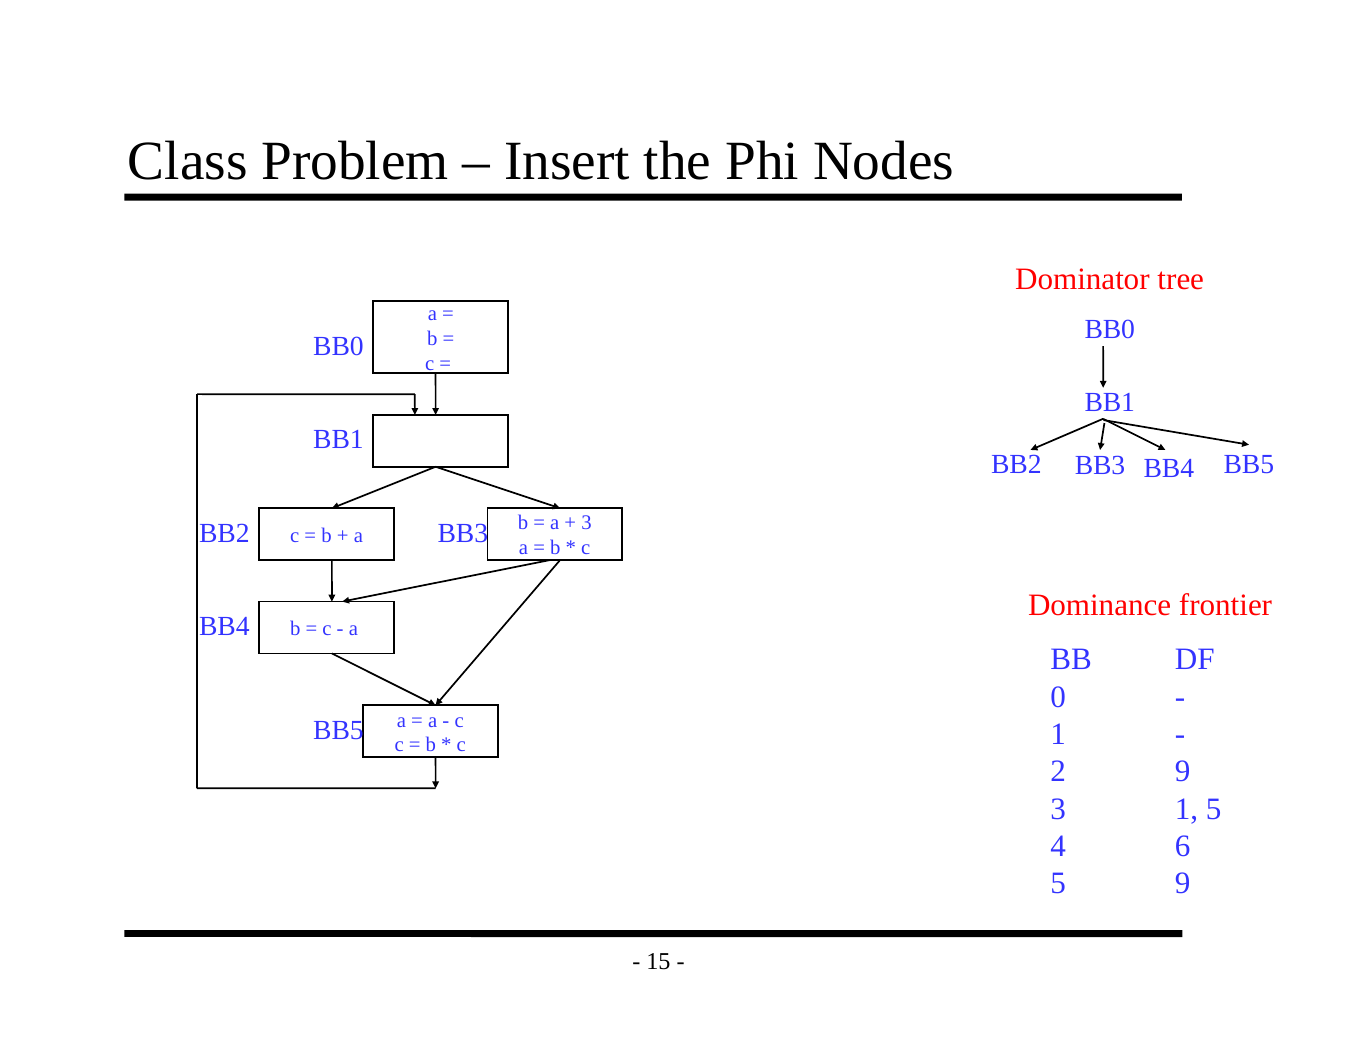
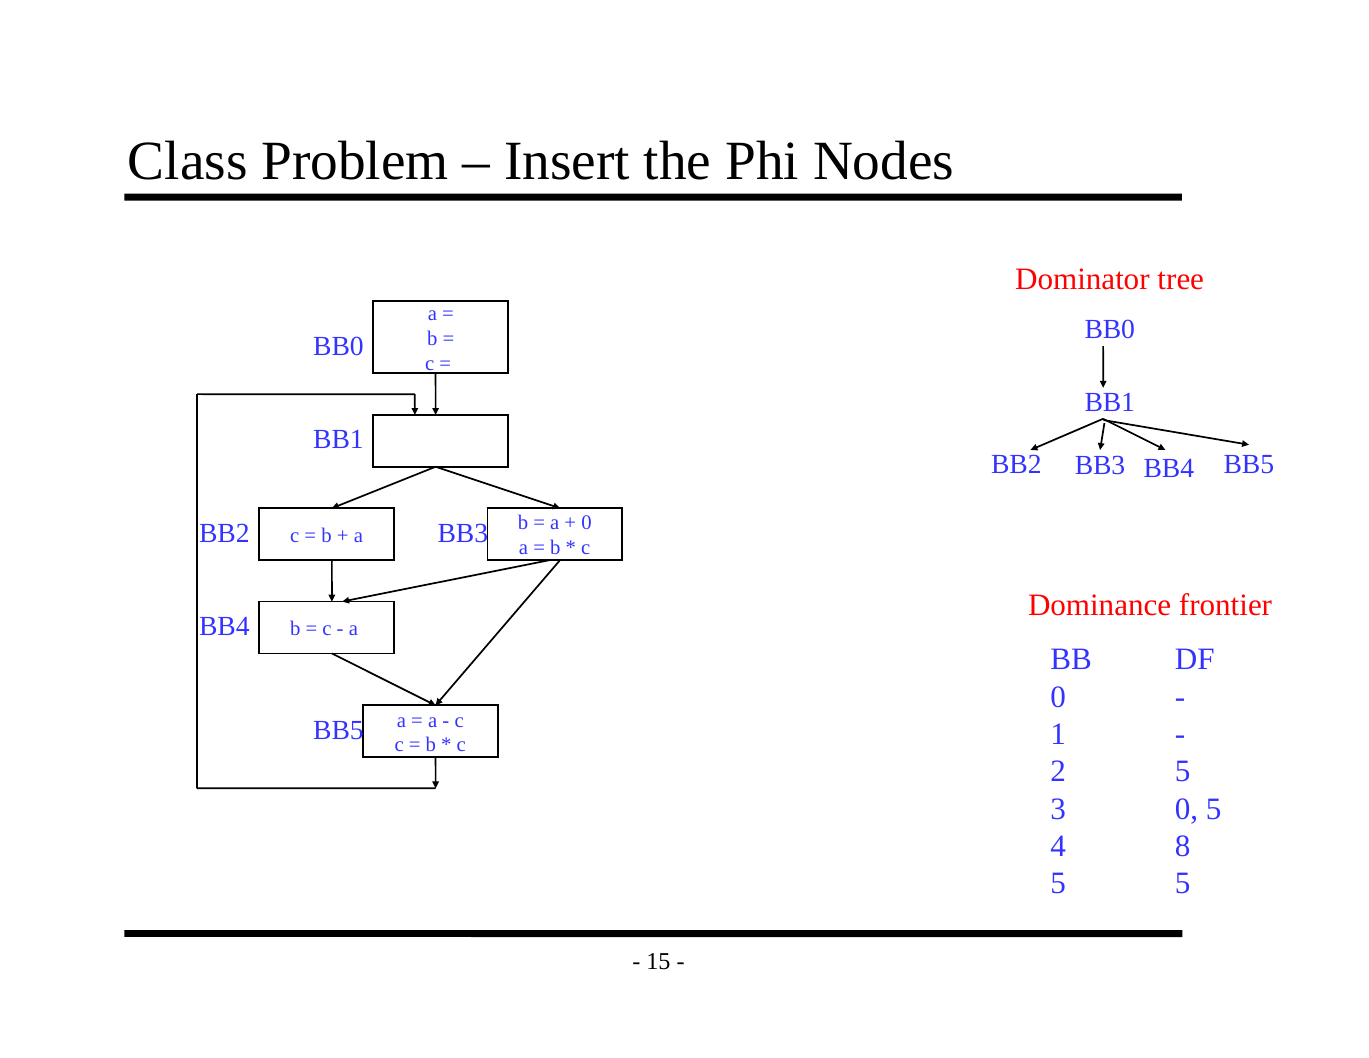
3: 3 -> 0 (587, 523)
2 9: 9 -> 5 (1183, 772)
3 1: 1 -> 0 (1187, 809)
6: 6 -> 8 (1183, 846)
5 9: 9 -> 5 (1183, 884)
